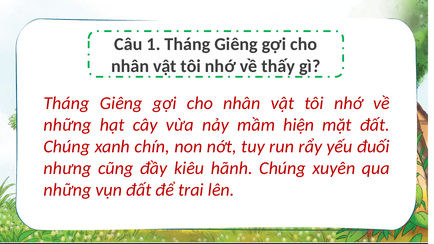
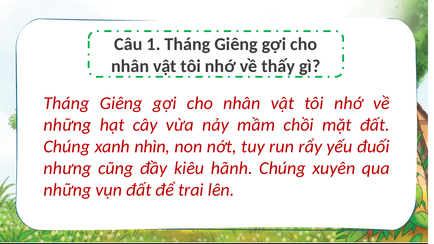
hiện: hiện -> chồi (299, 125)
chín: chín -> nhìn (152, 147)
